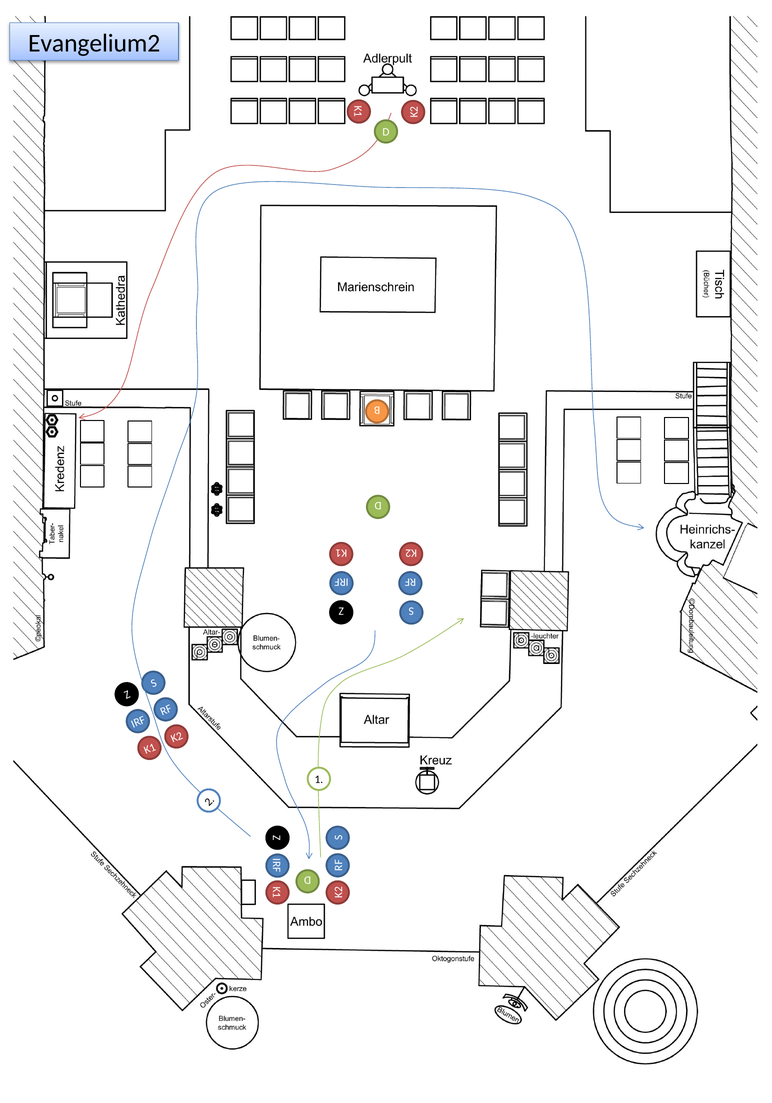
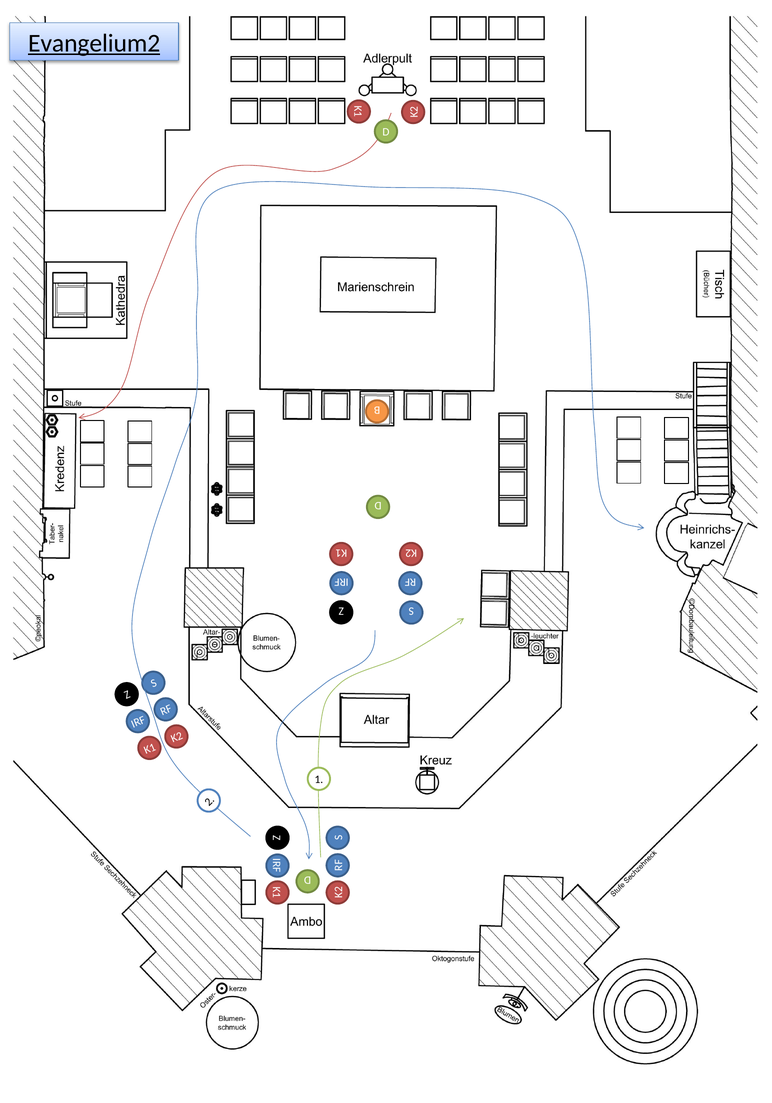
Evangelium2 underline: none -> present (94, 43)
